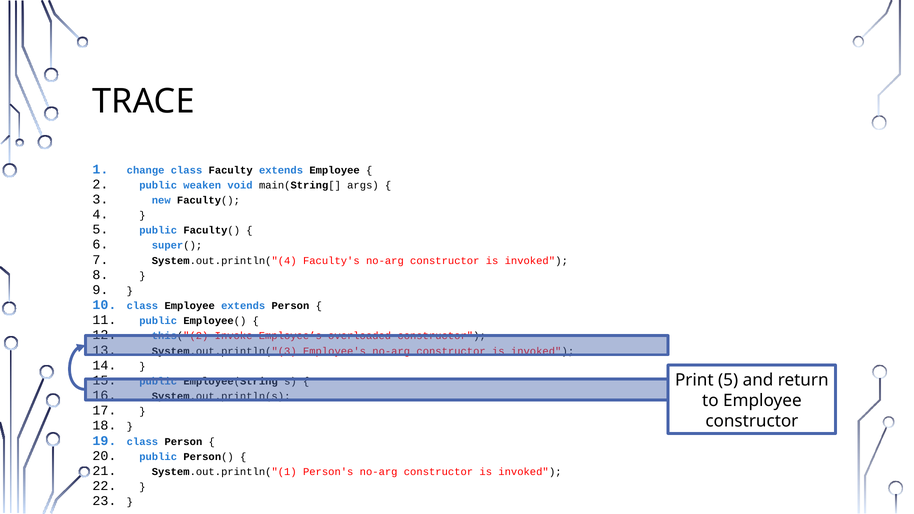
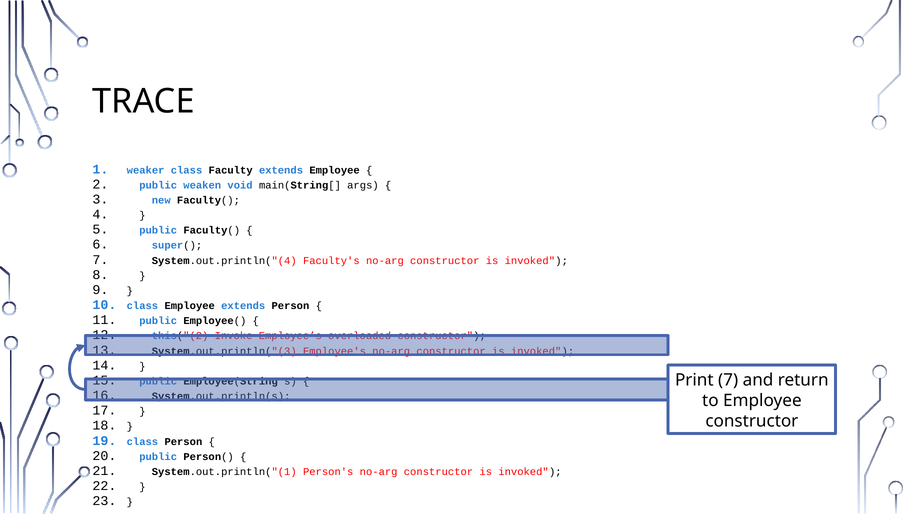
change: change -> weaker (146, 170)
Print 5: 5 -> 7 (728, 380)
